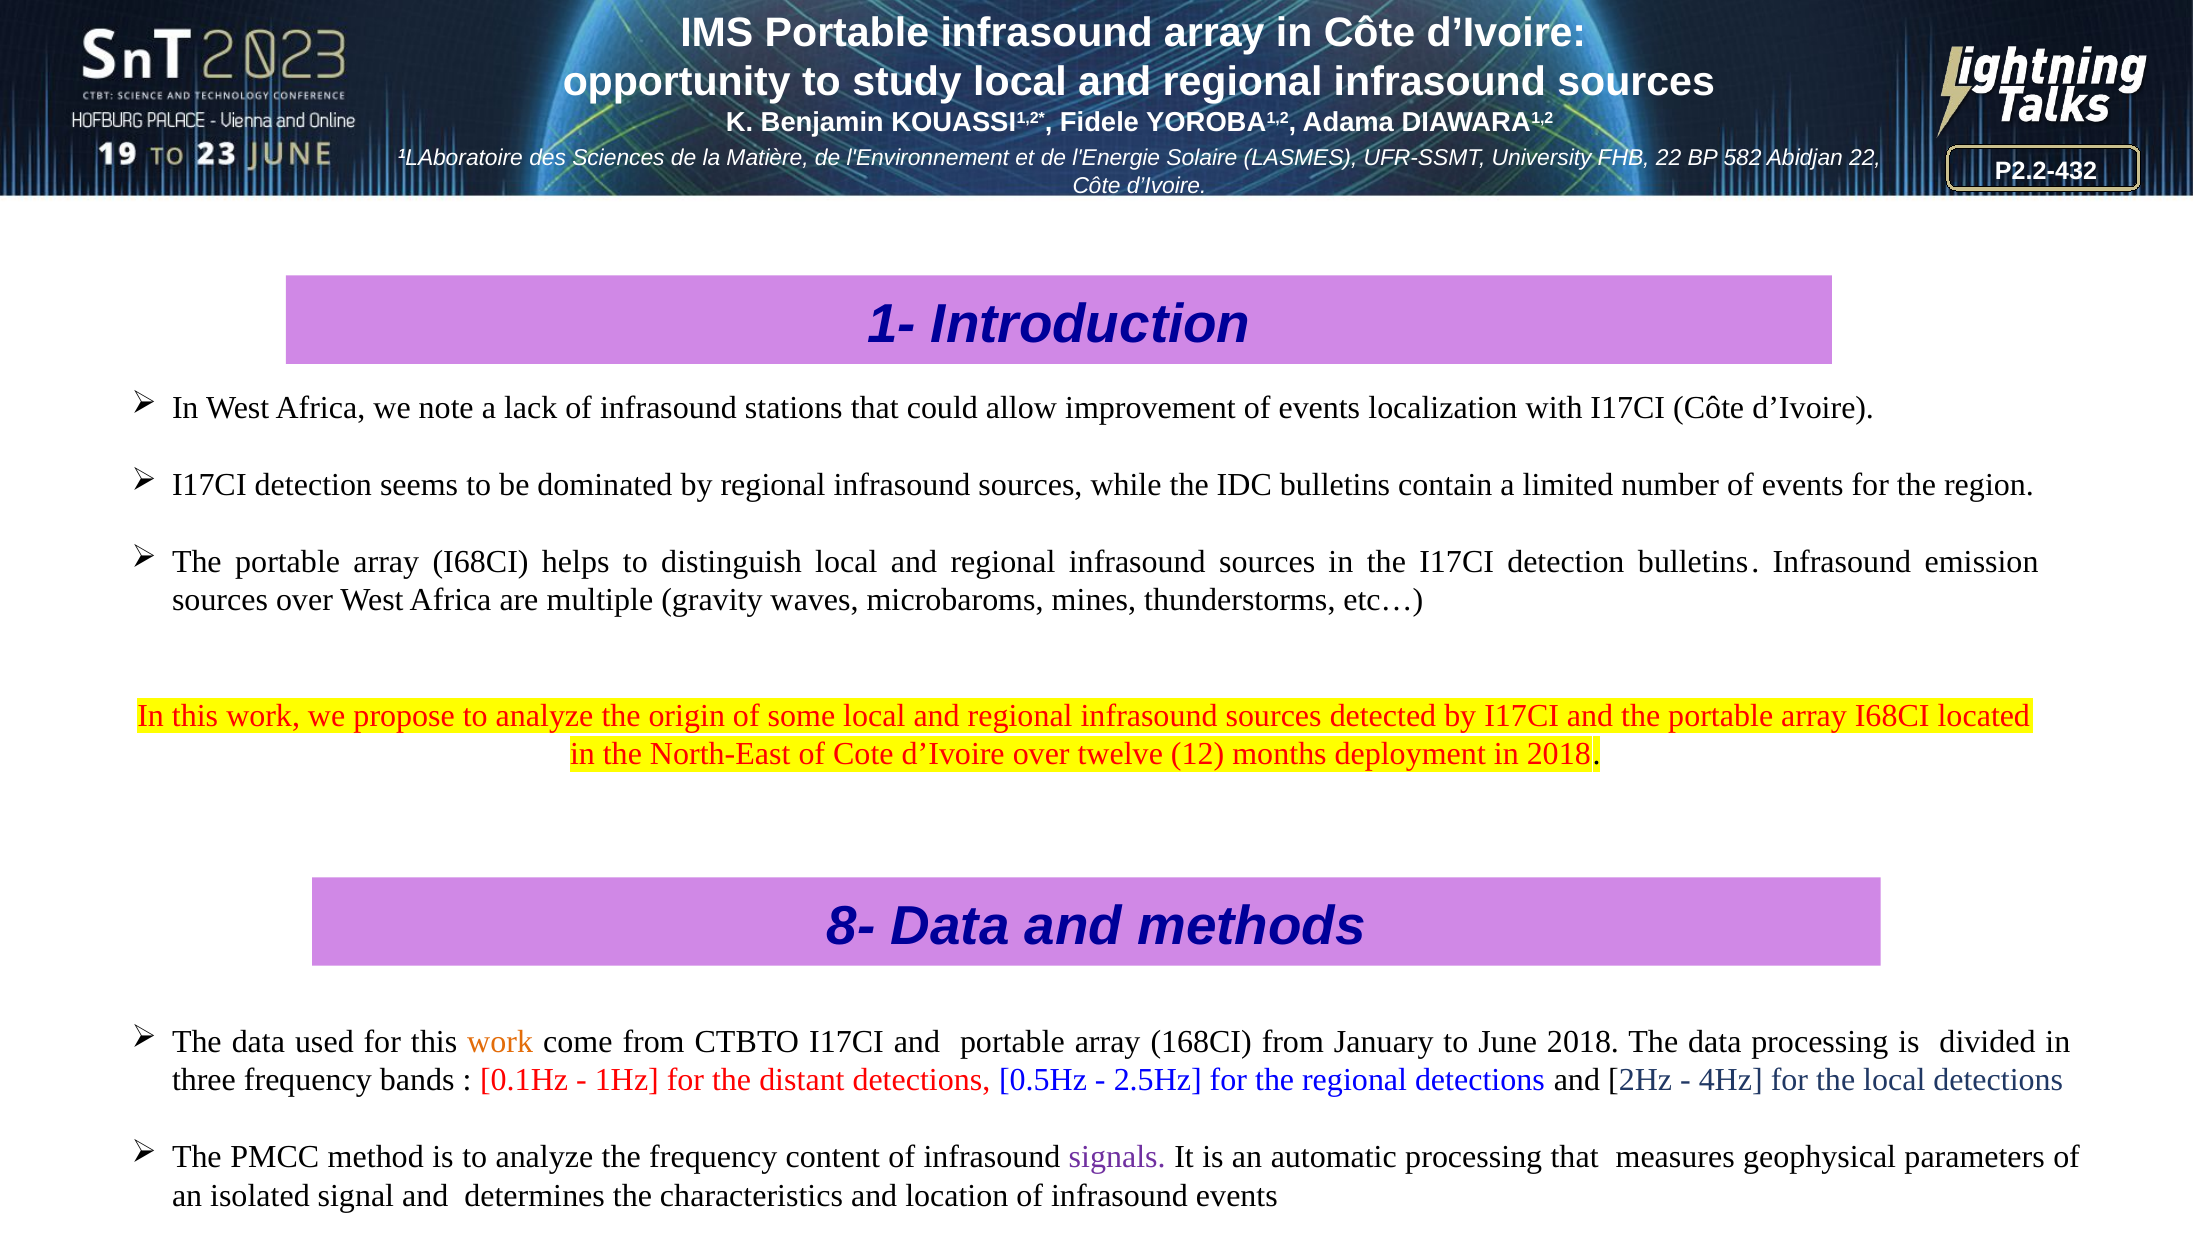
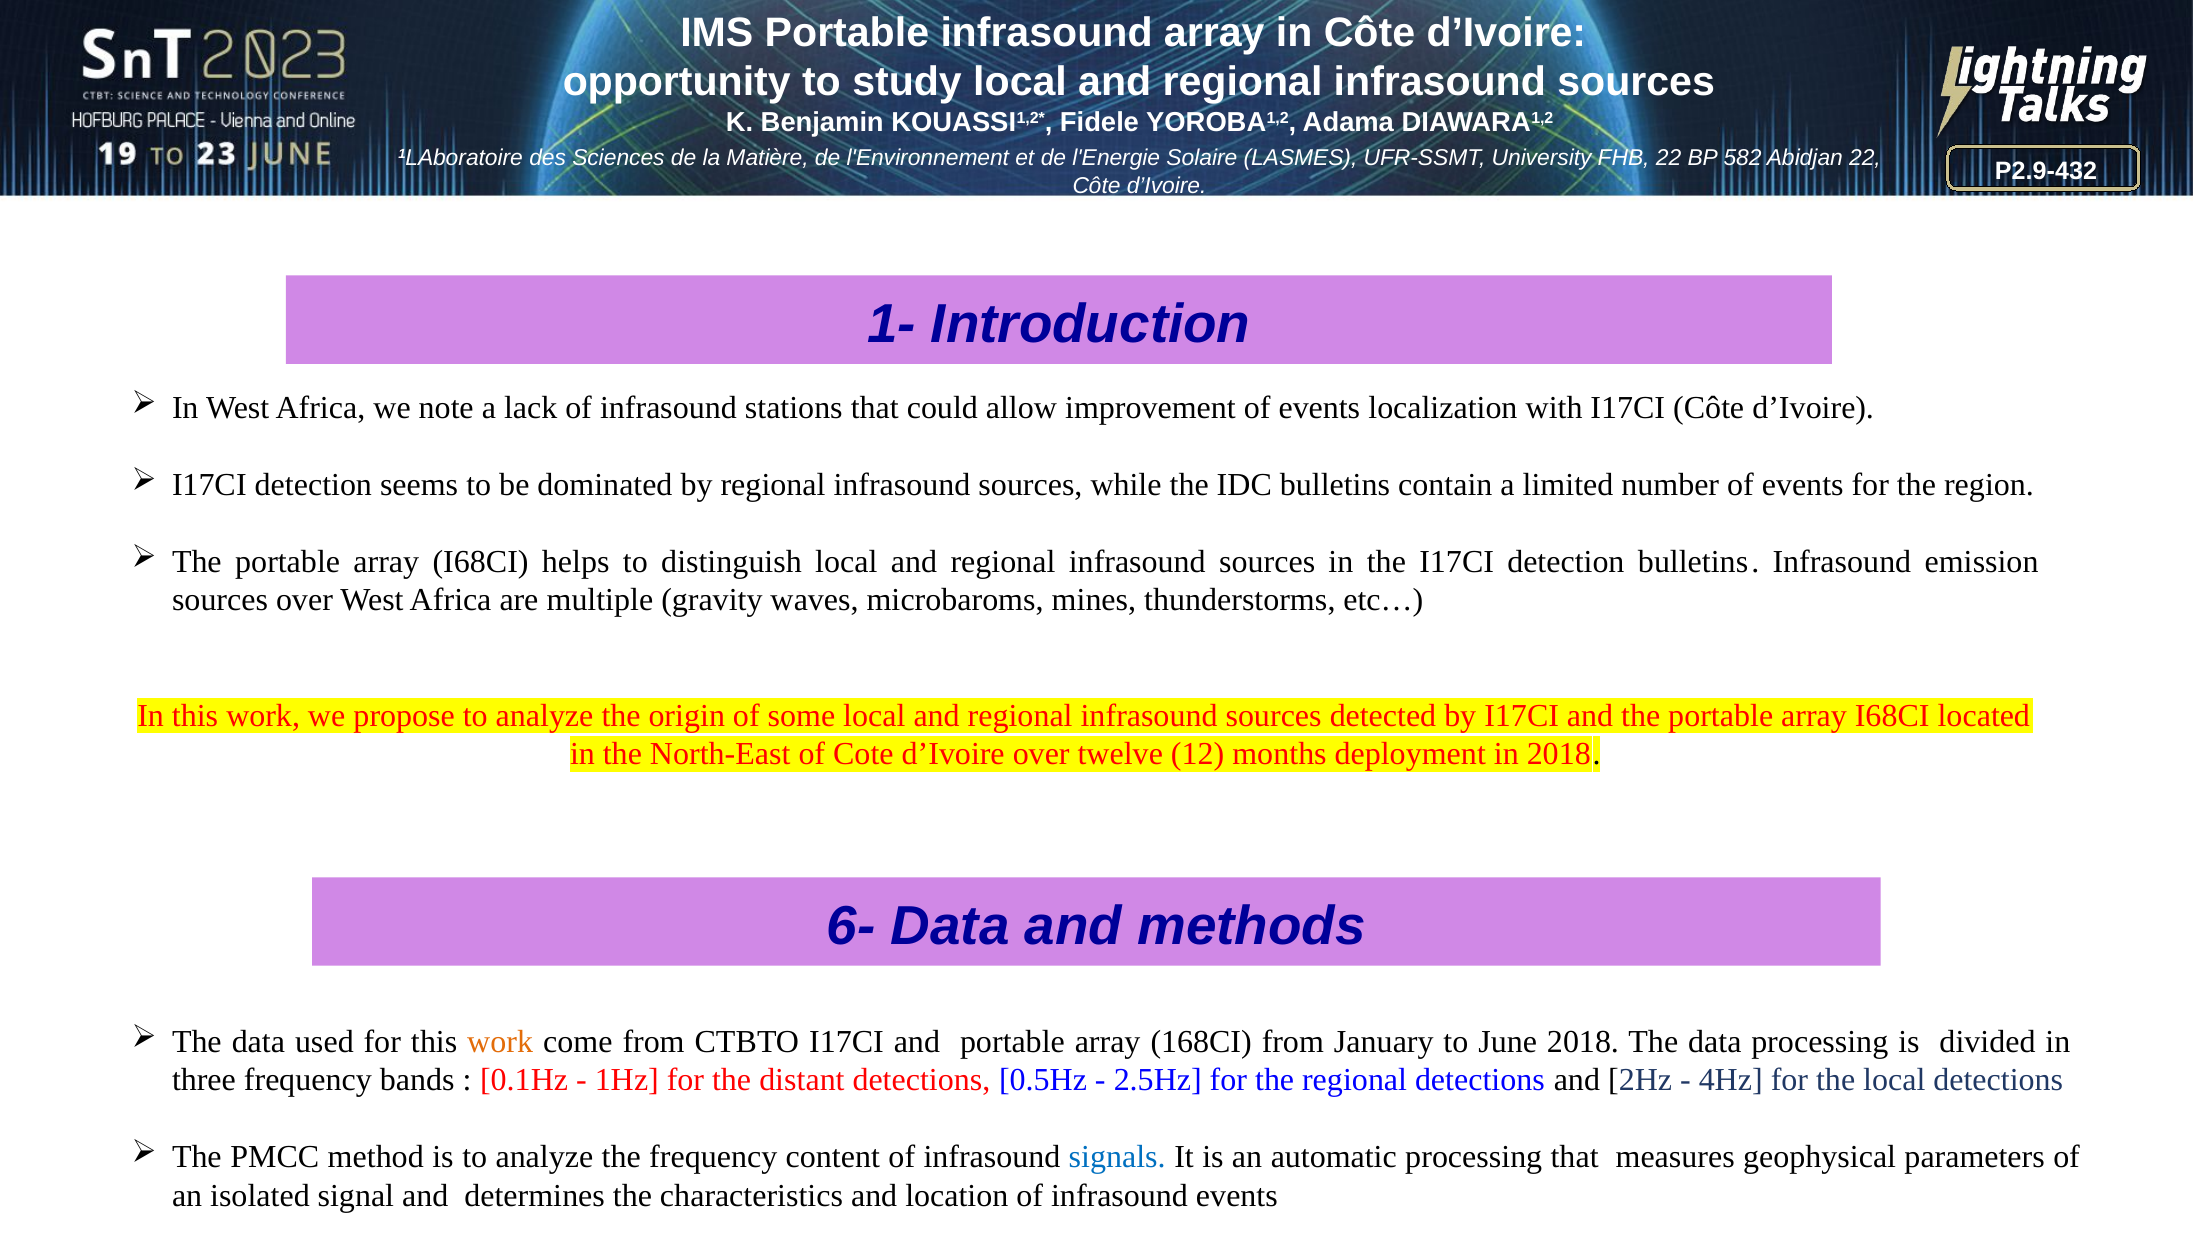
P2.2-432: P2.2-432 -> P2.9-432 (2046, 171)
8-: 8- -> 6- (851, 927)
signals colour: purple -> blue (1117, 1157)
